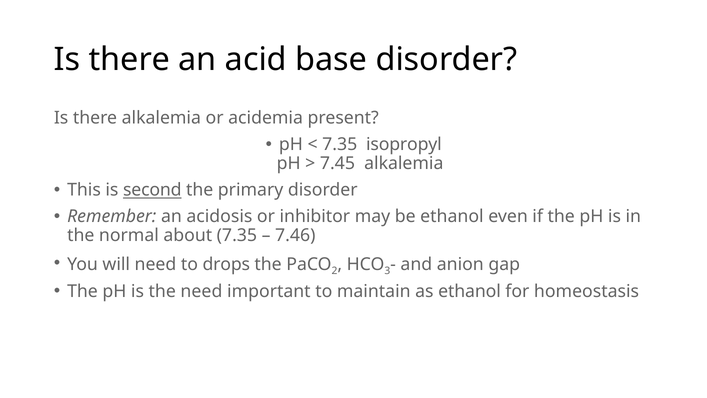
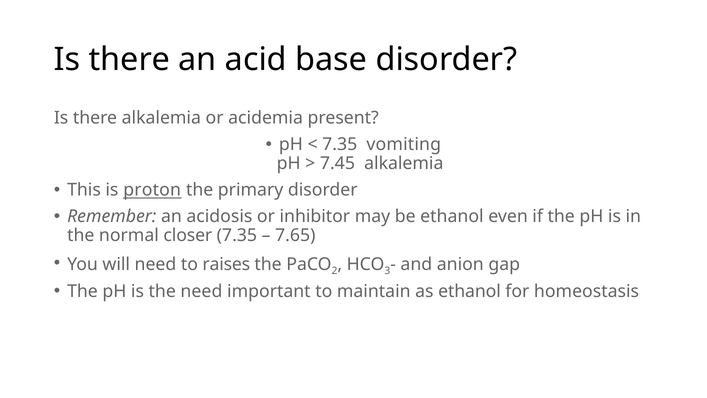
isopropyl: isopropyl -> vomiting (404, 144)
second: second -> proton (152, 190)
about: about -> closer (188, 235)
7.46: 7.46 -> 7.65 (295, 235)
drops: drops -> raises (226, 264)
